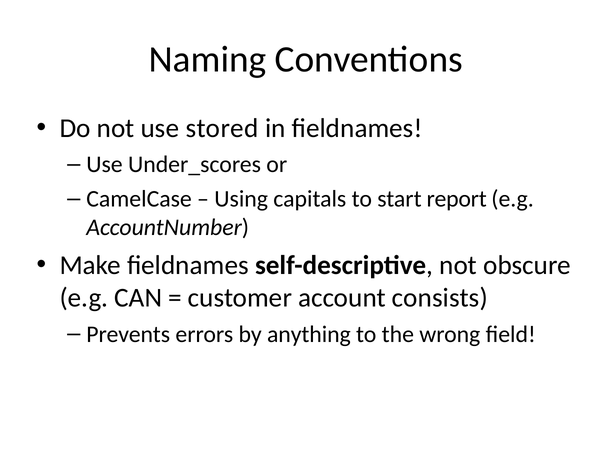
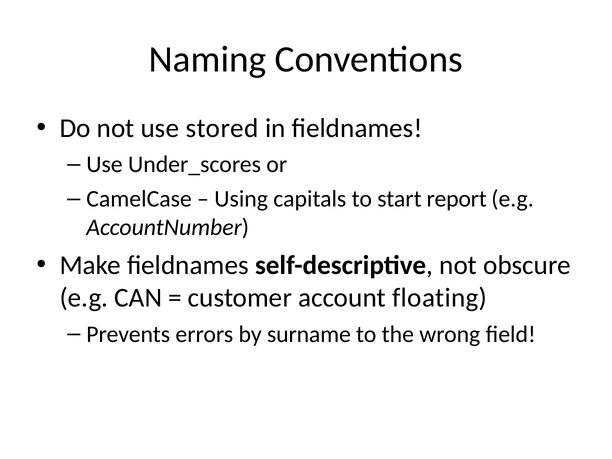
consists: consists -> floating (440, 298)
anything: anything -> surname (309, 334)
